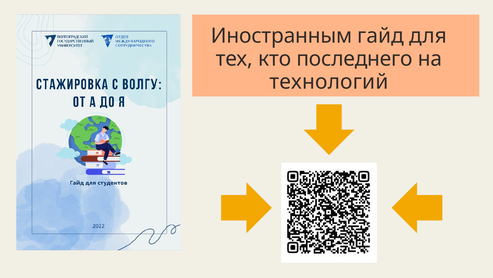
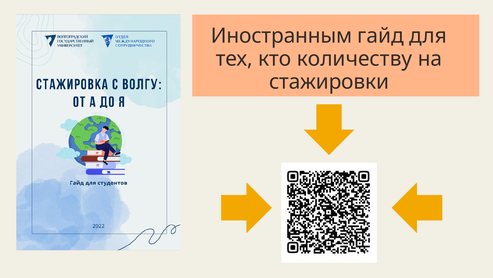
последнего: последнего -> количеству (354, 59)
технологий: технологий -> стажировки (329, 82)
